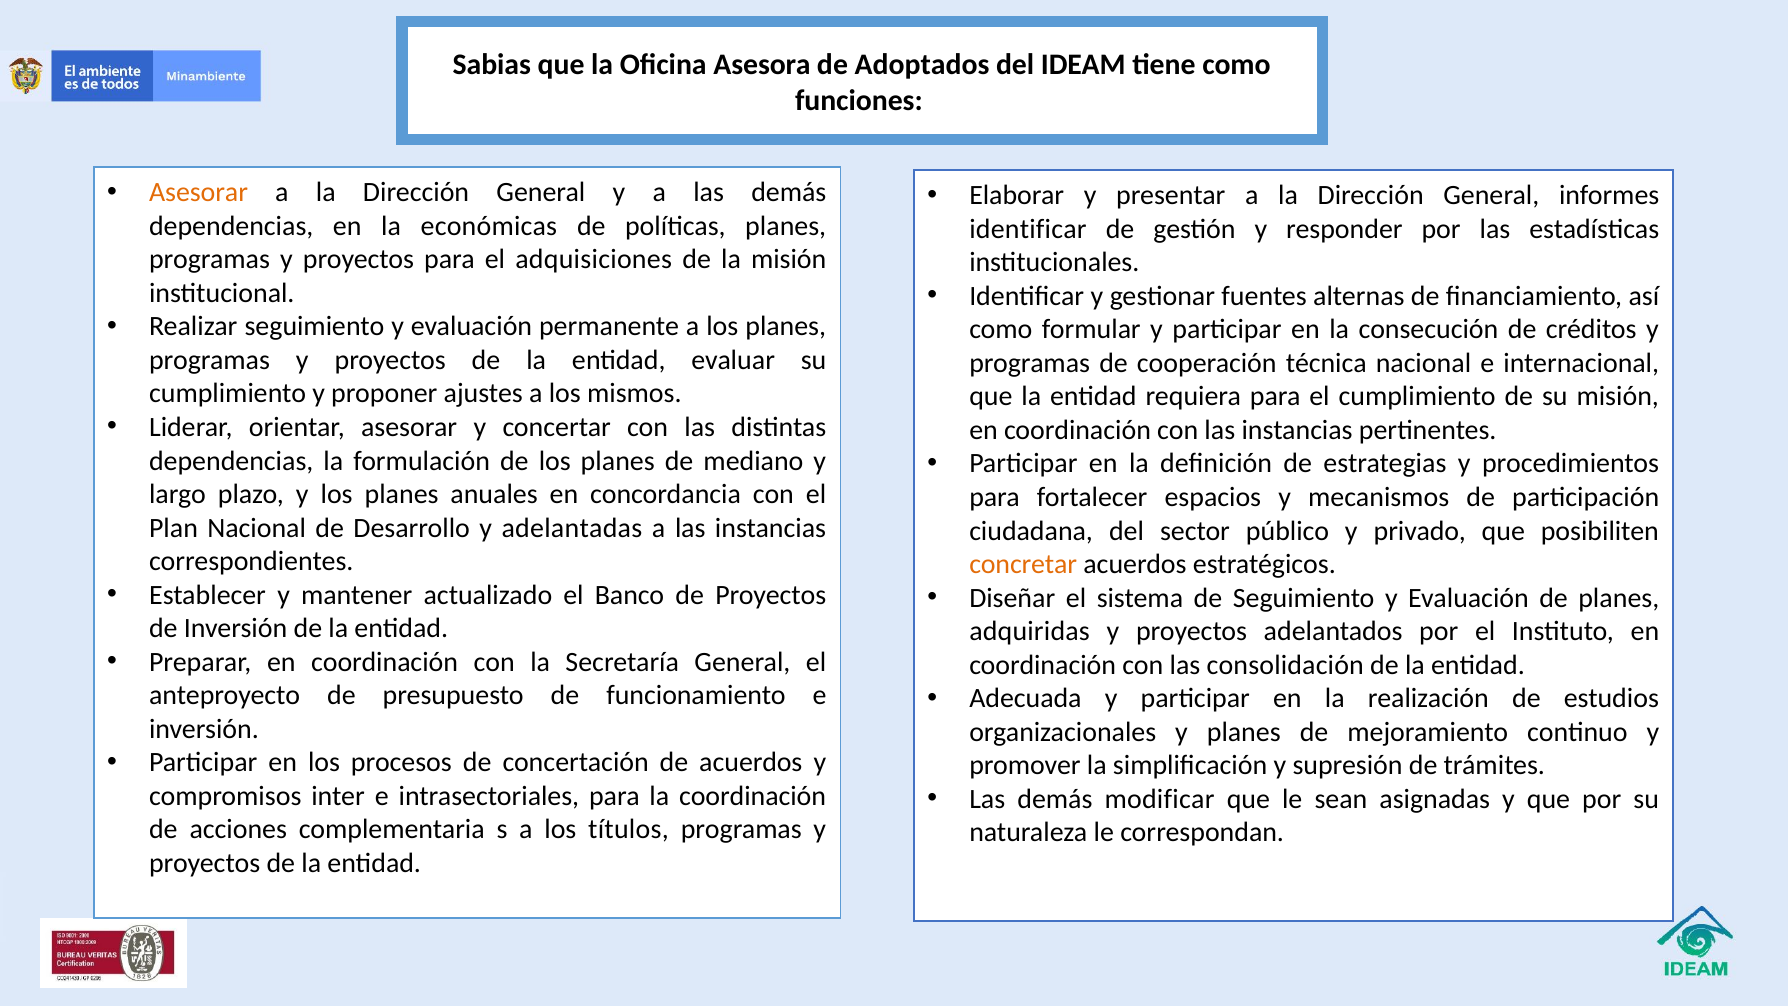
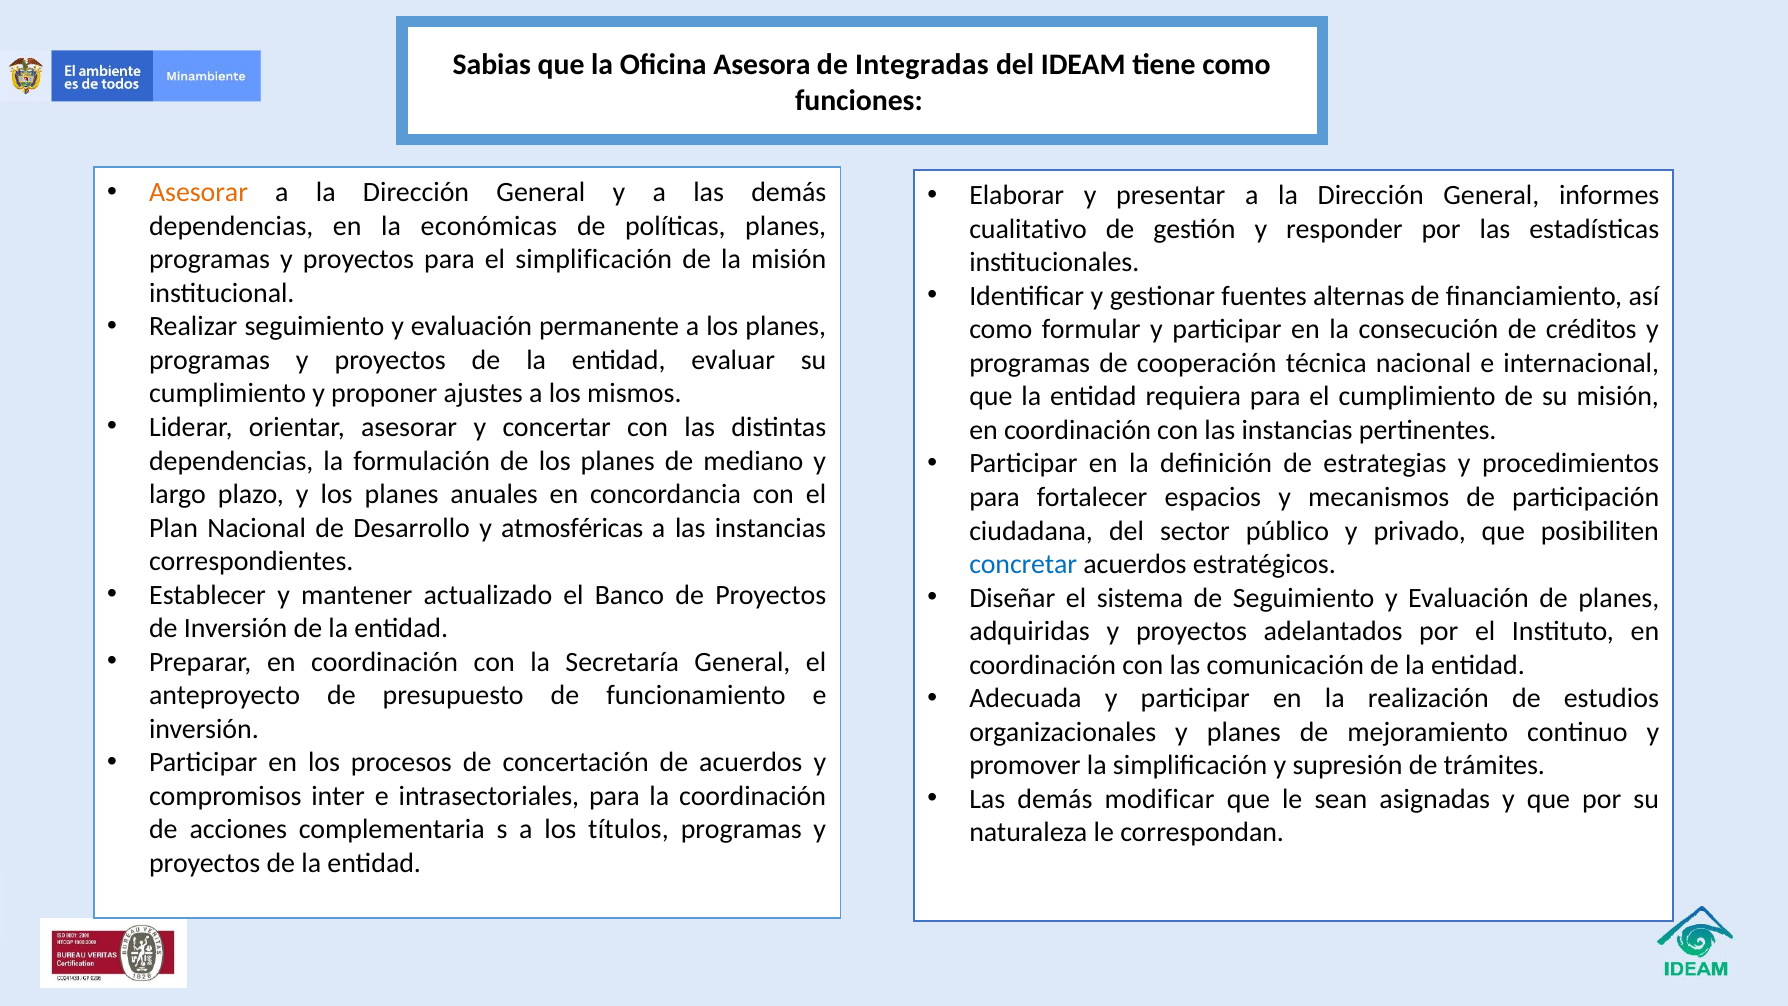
Adoptados: Adoptados -> Integradas (922, 64)
identificar: identificar -> cualitativo (1028, 229)
el adquisiciones: adquisiciones -> simplificación (594, 260)
adelantadas: adelantadas -> atmosféricas (572, 528)
concretar colour: orange -> blue (1023, 564)
consolidación: consolidación -> comunicación (1285, 665)
